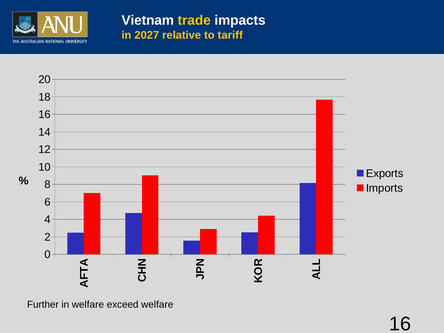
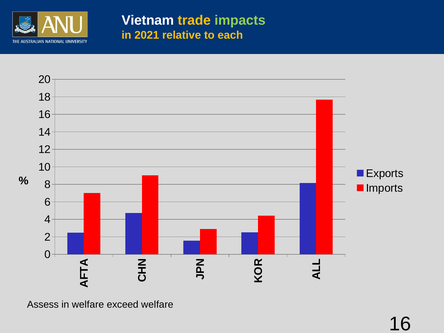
impacts colour: white -> light green (240, 20)
2027: 2027 -> 2021 (147, 35)
tariff: tariff -> each (230, 35)
Further: Further -> Assess (43, 305)
